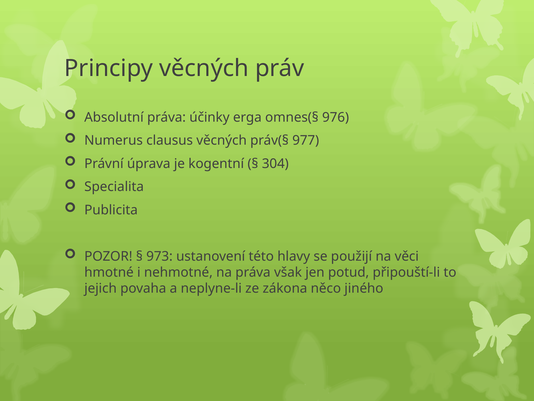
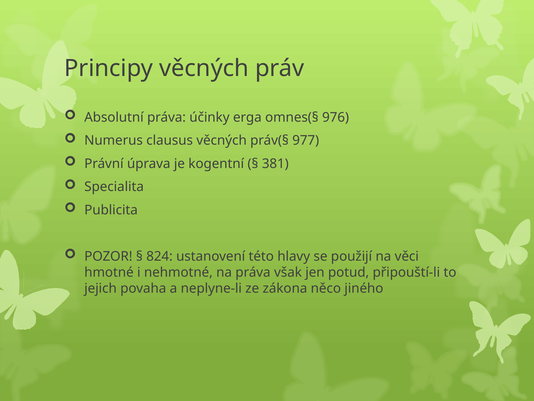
304: 304 -> 381 (275, 163)
973: 973 -> 824 (159, 256)
